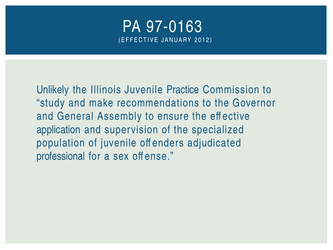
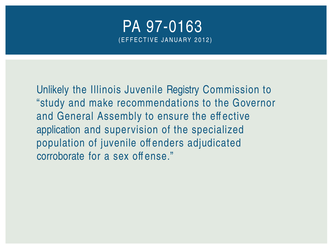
Practice: Practice -> Registry (183, 90)
professional: professional -> corroborate (61, 156)
